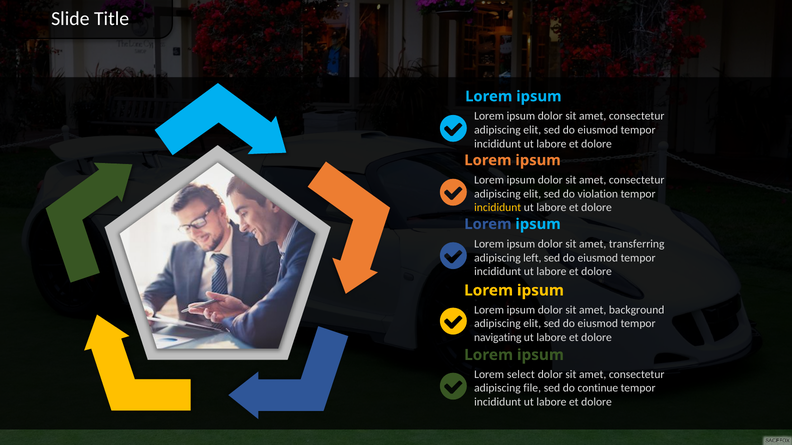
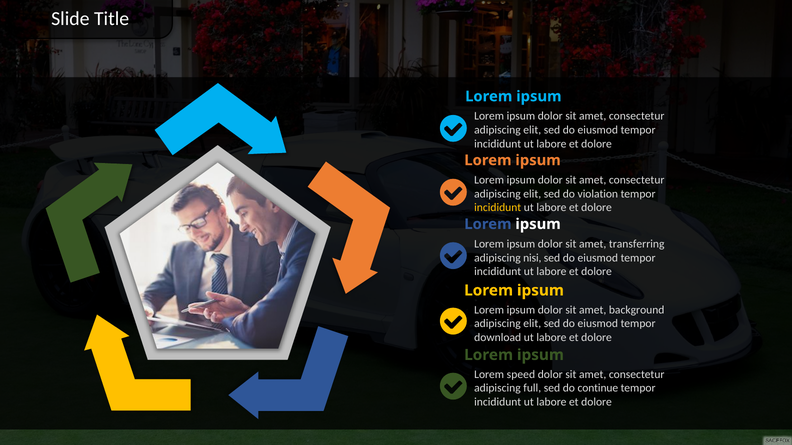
ipsum colour: light blue -> white (538, 224)
left: left -> nisi (532, 258)
navigating: navigating -> download (498, 338)
select: select -> speed (521, 375)
file: file -> full (532, 389)
